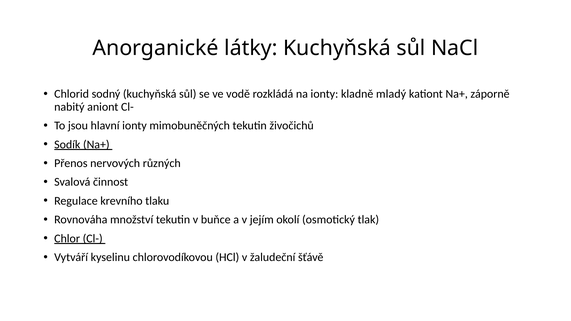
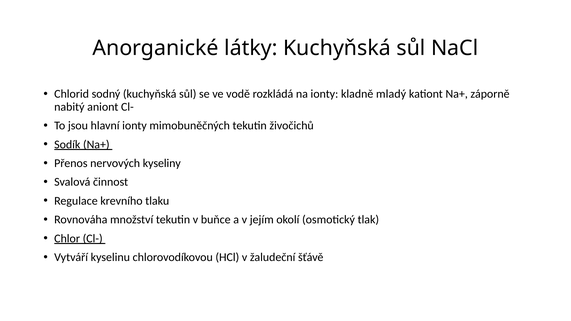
různých: různých -> kyseliny (162, 163)
